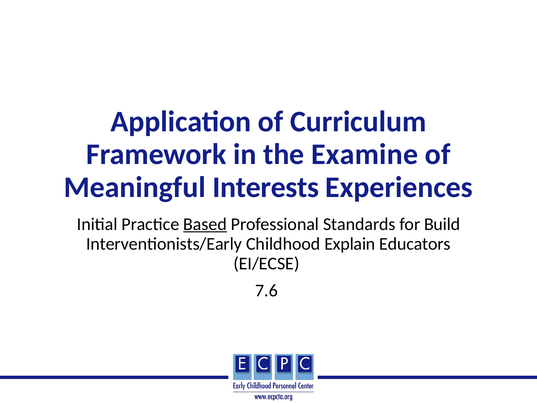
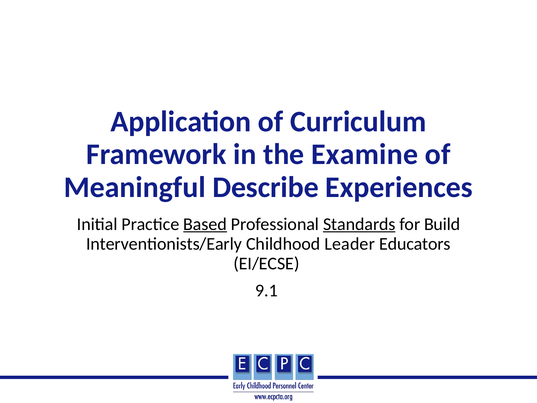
Interests: Interests -> Describe (266, 187)
Standards underline: none -> present (359, 224)
Explain: Explain -> Leader (350, 244)
7.6: 7.6 -> 9.1 (266, 290)
